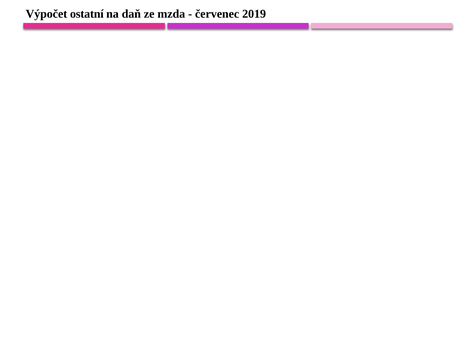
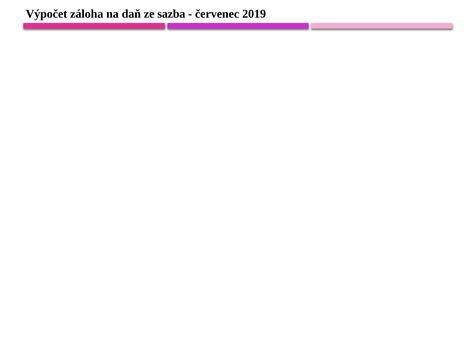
ostatní: ostatní -> záloha (87, 14)
mzda: mzda -> sazba (171, 14)
